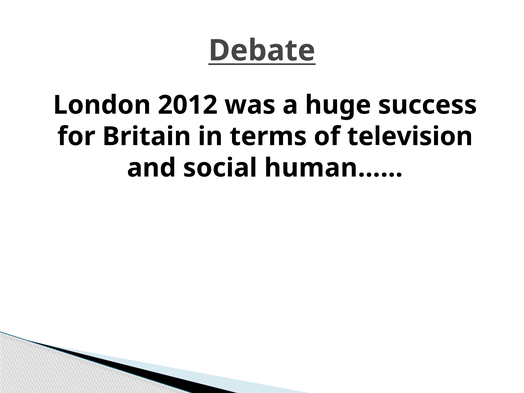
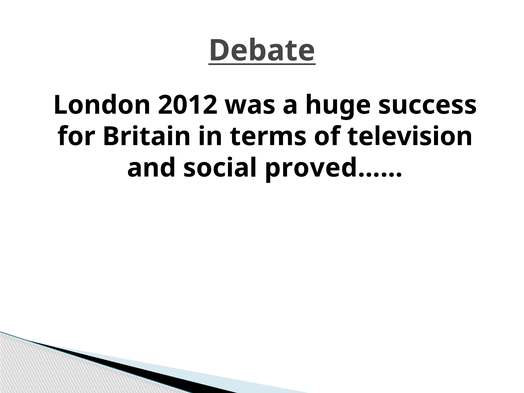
human……: human…… -> proved…… (334, 168)
